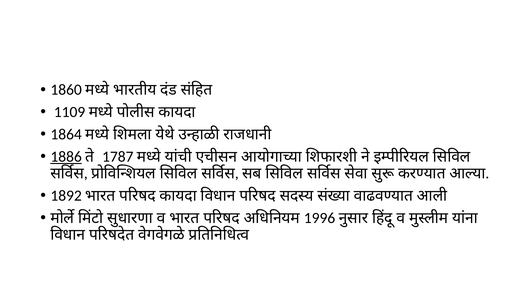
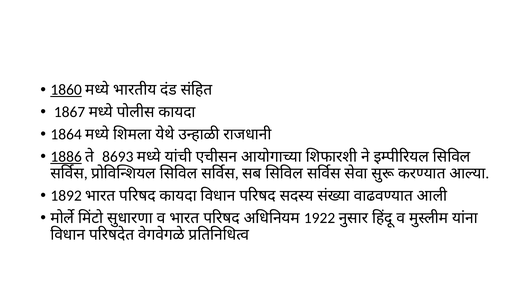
1860 underline: none -> present (66, 90)
1109: 1109 -> 1867 (70, 112)
1787: 1787 -> 8693 (118, 157)
1996: 1996 -> 1922 (320, 218)
